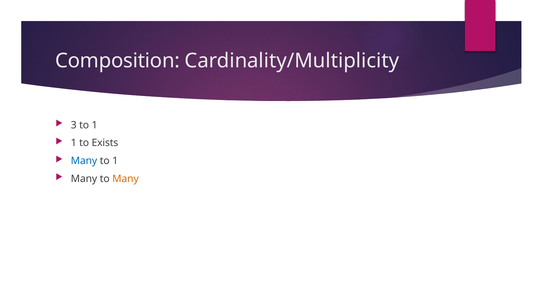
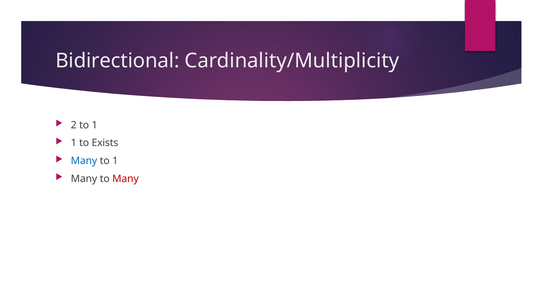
Composition: Composition -> Bidirectional (117, 61)
3: 3 -> 2 (74, 125)
Many colour: orange -> red (126, 178)
